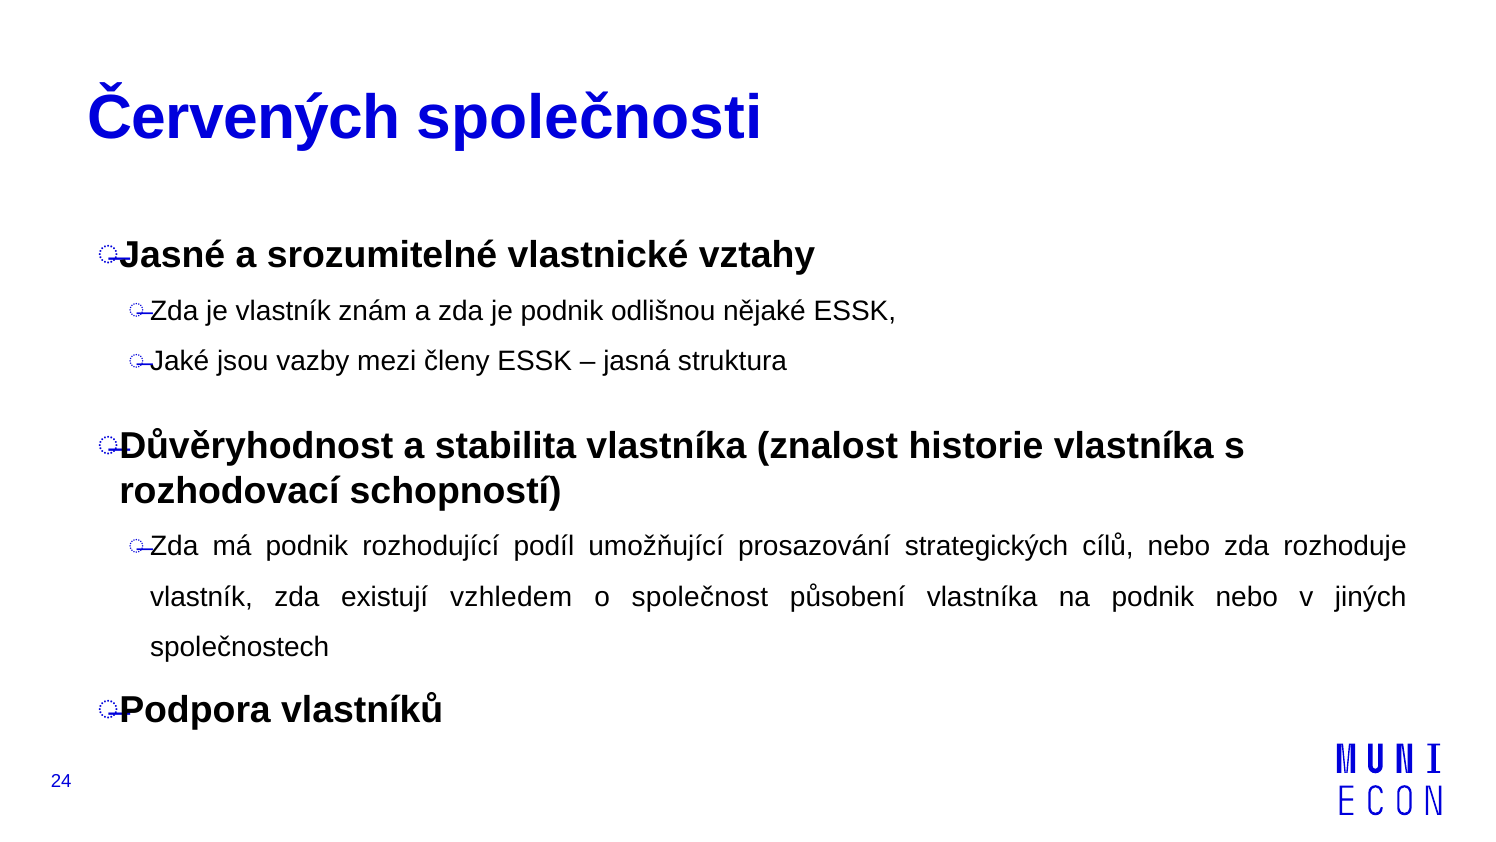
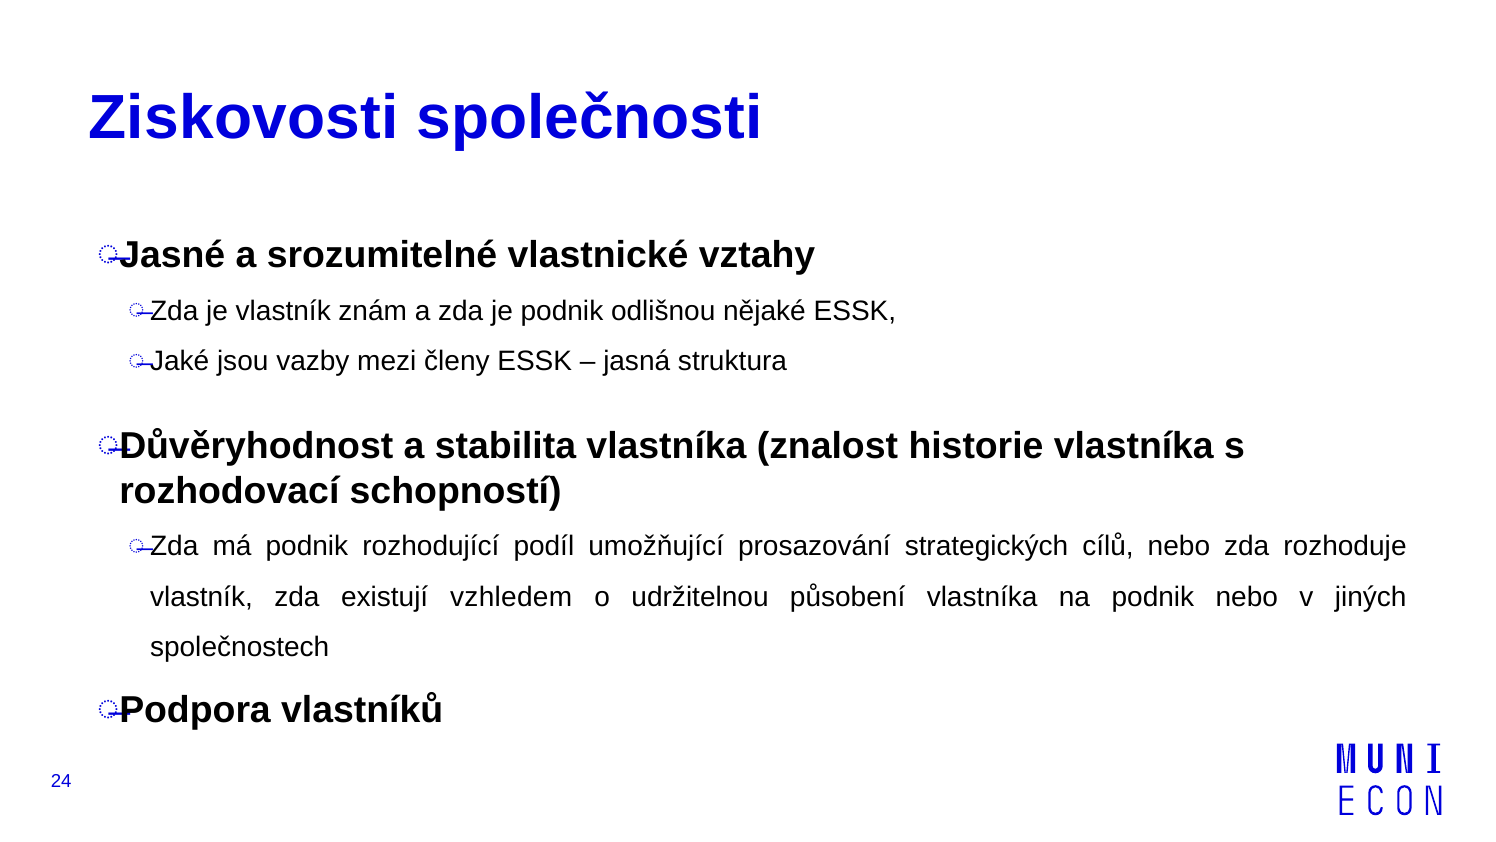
Červených: Červených -> Ziskovosti (244, 118)
společnost: společnost -> udržitelnou (700, 597)
